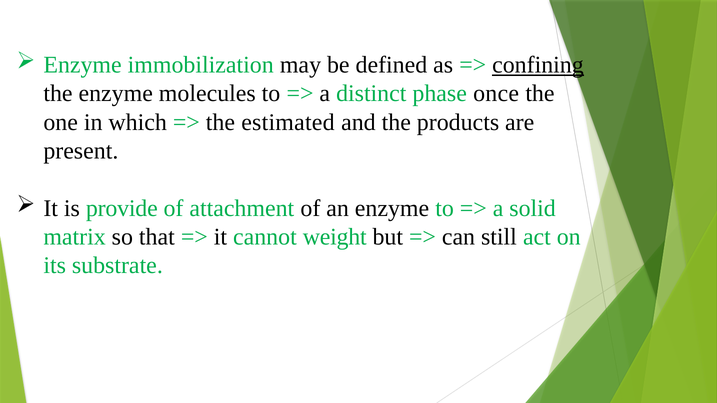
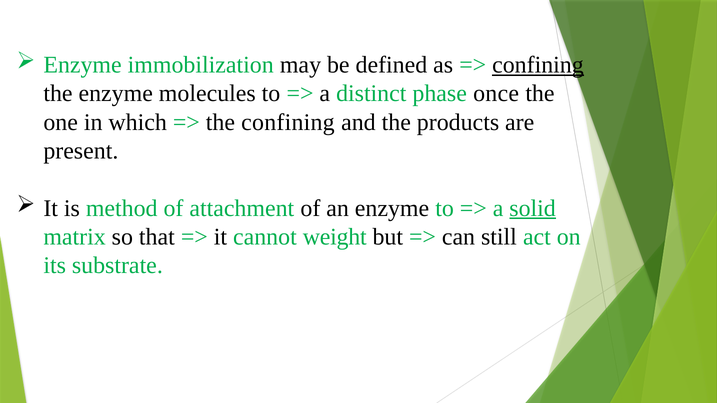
the estimated: estimated -> confining (288, 122)
provide: provide -> method (122, 208)
solid underline: none -> present (533, 208)
